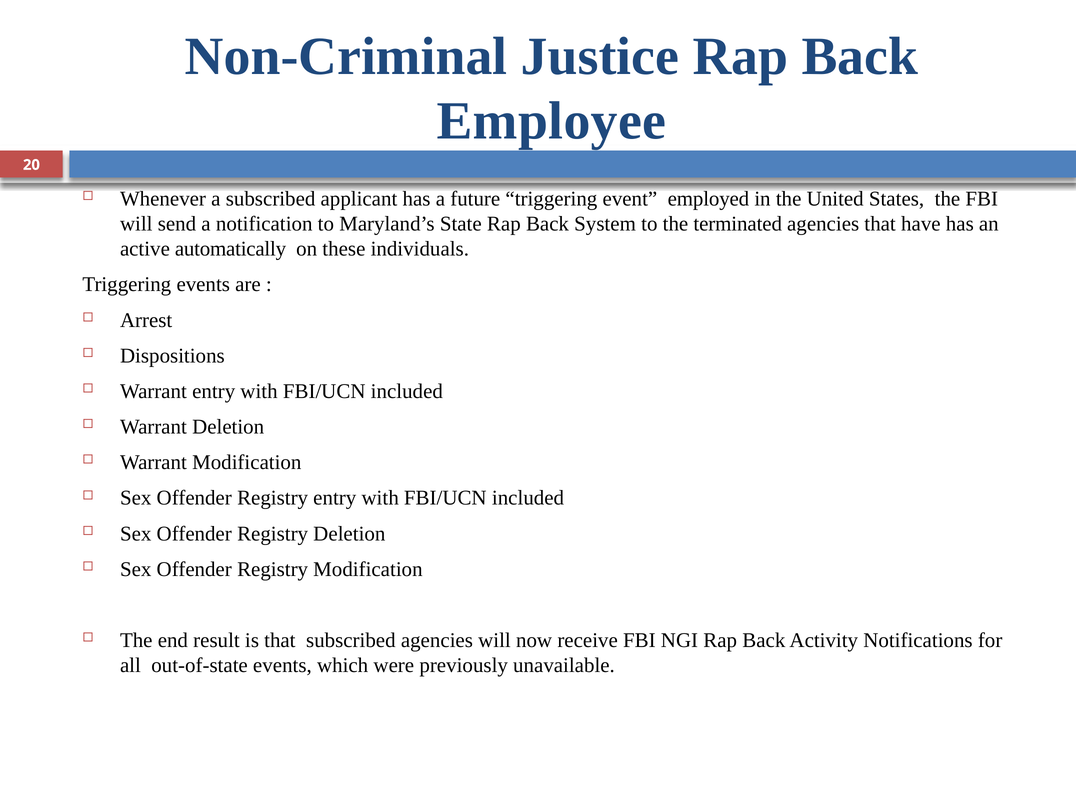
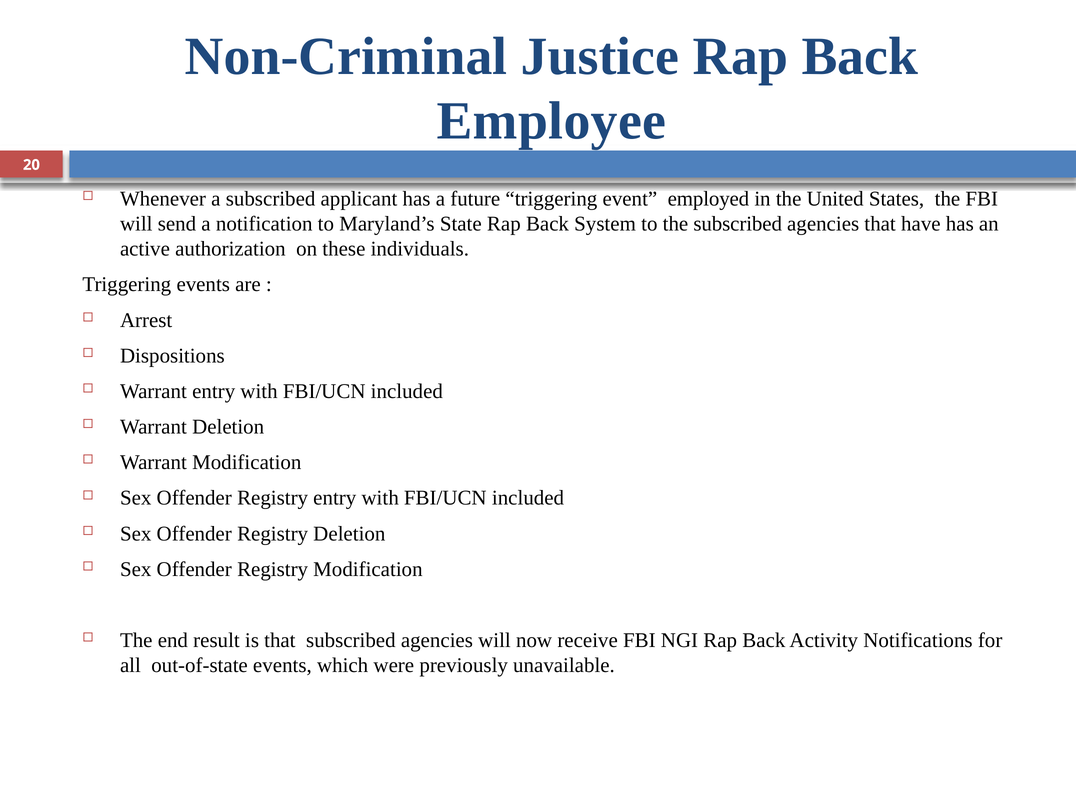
the terminated: terminated -> subscribed (738, 224)
automatically: automatically -> authorization (230, 249)
